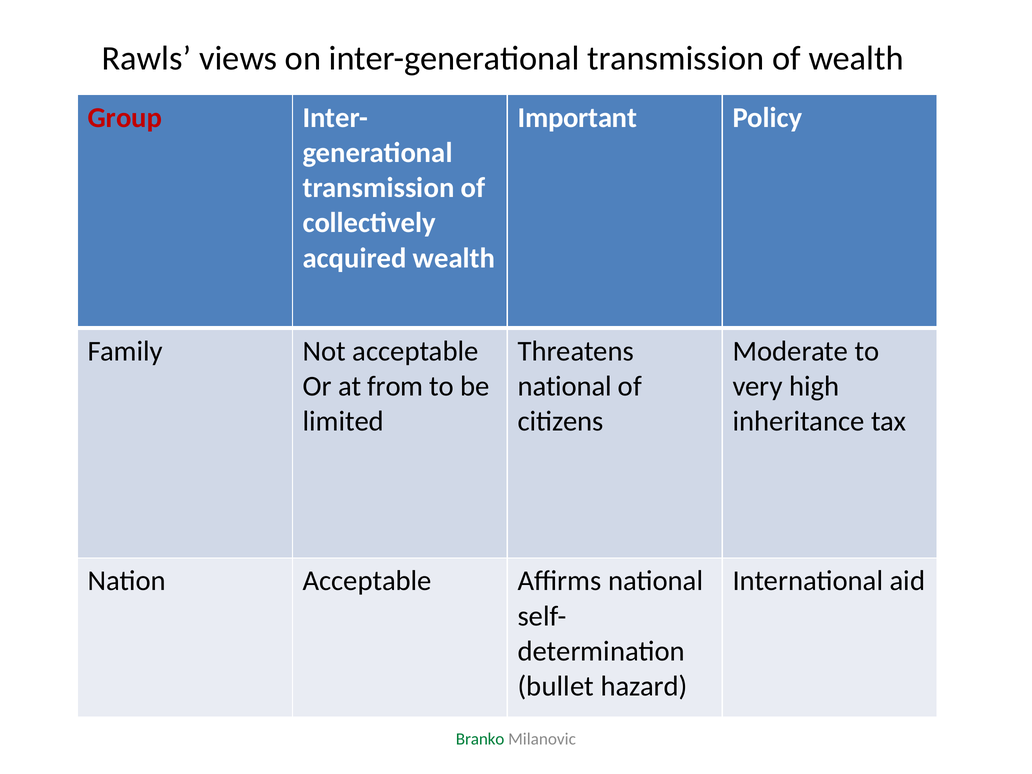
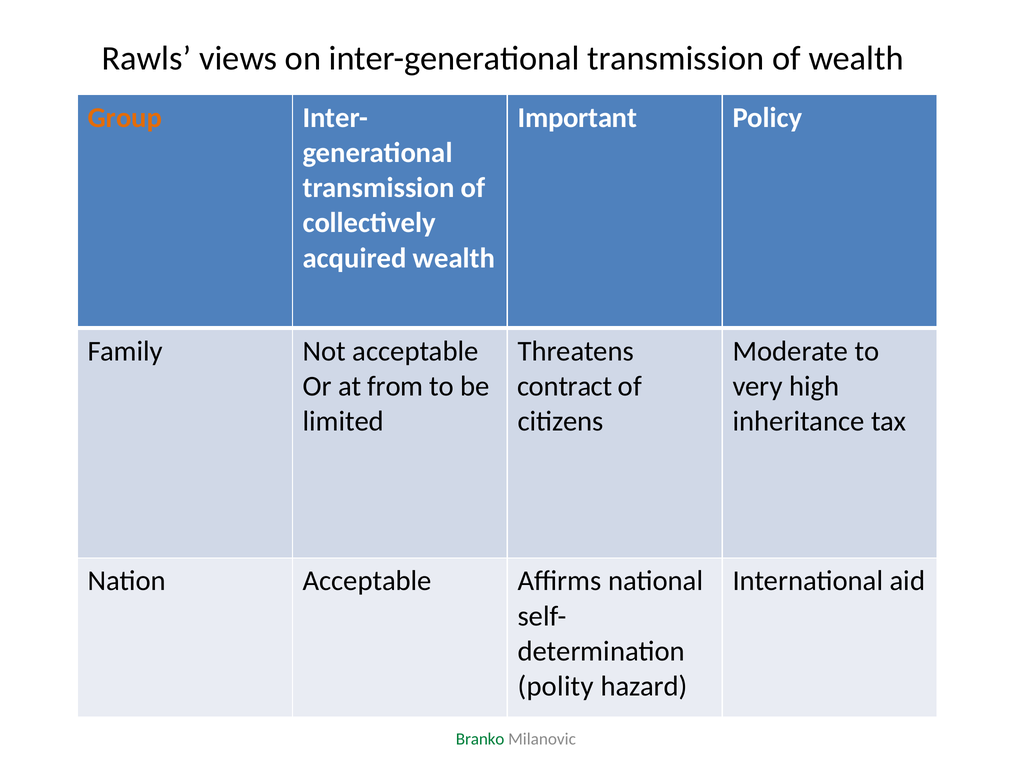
Group colour: red -> orange (125, 118)
national: national -> contract (565, 386)
bullet: bullet -> polity (556, 686)
